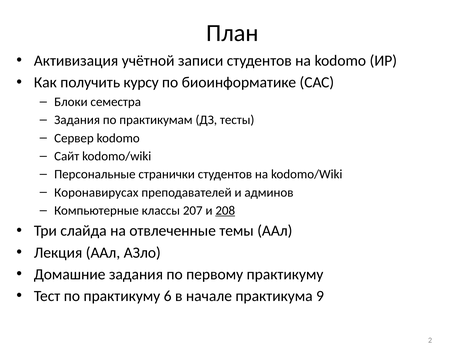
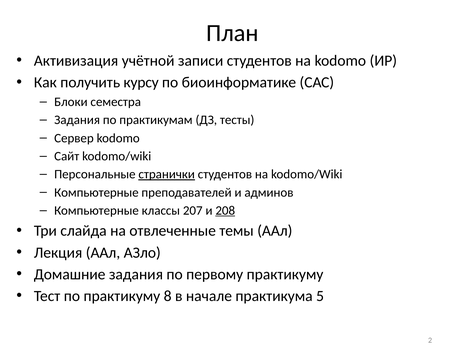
странички underline: none -> present (167, 174)
Коронавирусах: Коронавирусах -> Компьютерные (96, 192)
6: 6 -> 8 (168, 296)
9: 9 -> 5 (320, 296)
